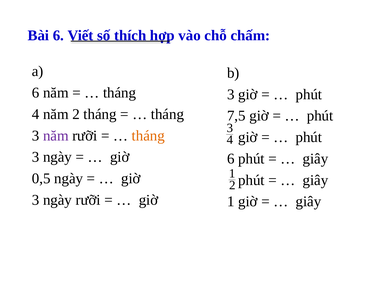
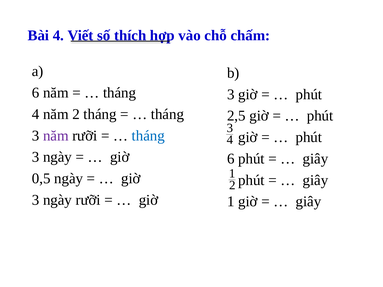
Bài 6: 6 -> 4 (58, 35)
7,5: 7,5 -> 2,5 (236, 116)
tháng colour: orange -> blue (148, 136)
